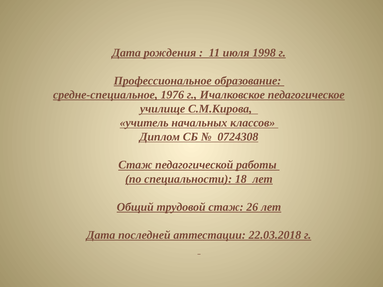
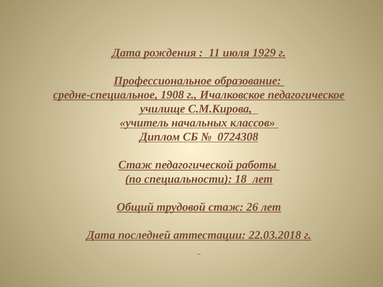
1998: 1998 -> 1929 (264, 53)
1976: 1976 -> 1908 (172, 95)
